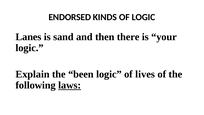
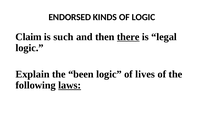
Lanes: Lanes -> Claim (29, 37)
sand: sand -> such (63, 37)
there underline: none -> present (128, 37)
your: your -> legal (164, 37)
